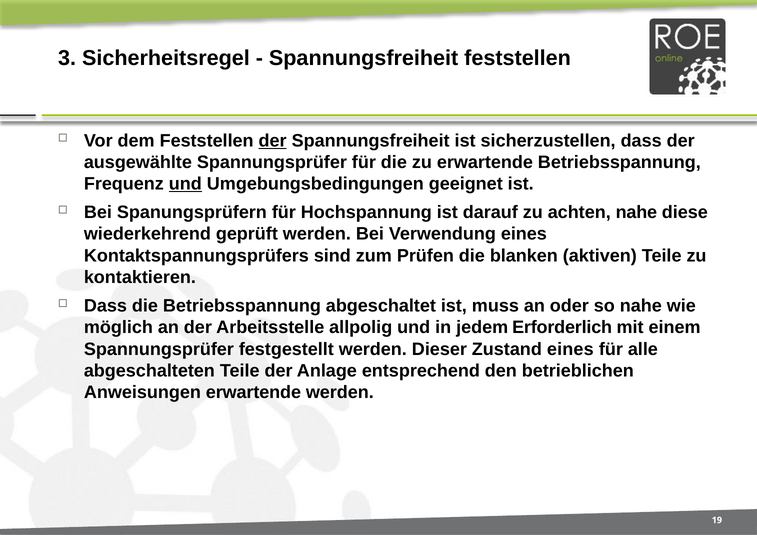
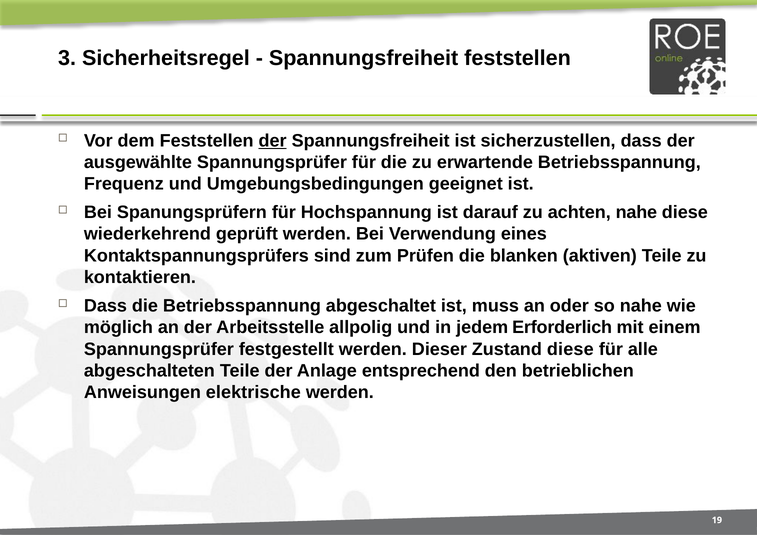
und underline: present -> none (185, 184)
Zustand eines: eines -> diese (570, 349)
Anweisungen erwartende: erwartende -> elektrische (253, 392)
